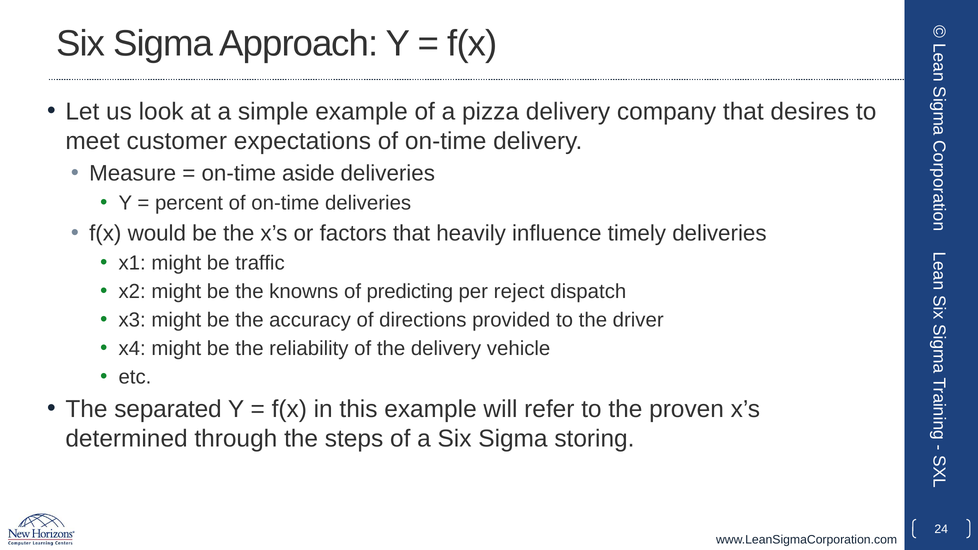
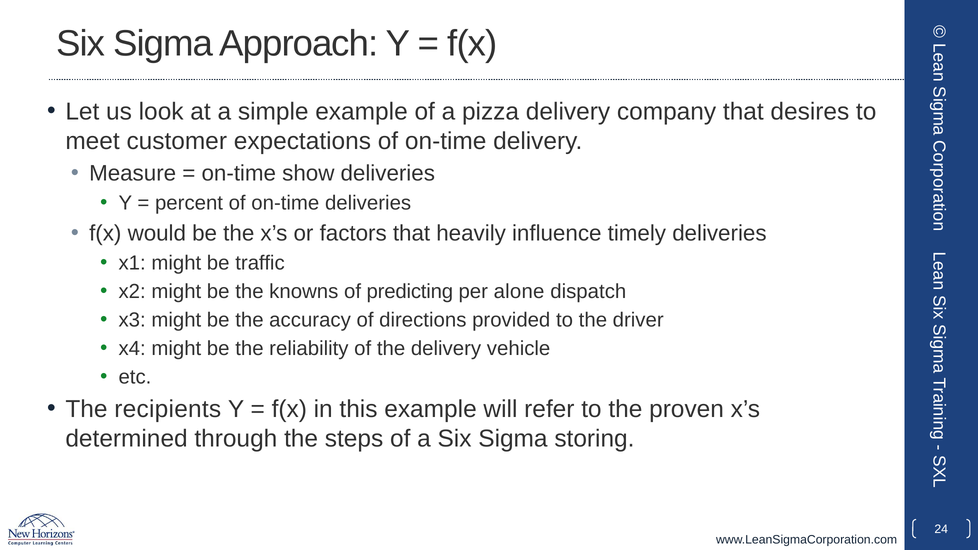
aside: aside -> show (308, 173)
reject: reject -> alone (519, 292)
separated: separated -> recipients (168, 409)
